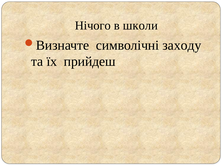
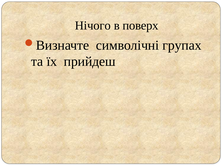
школи: школи -> поверх (141, 26)
заходу: заходу -> групах (182, 45)
